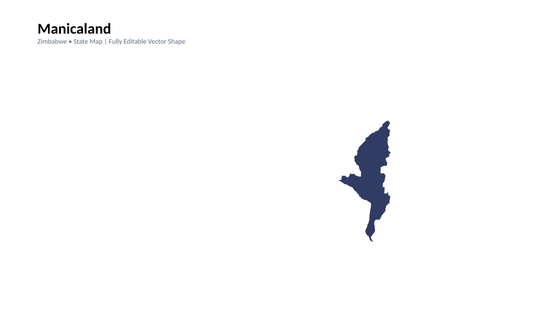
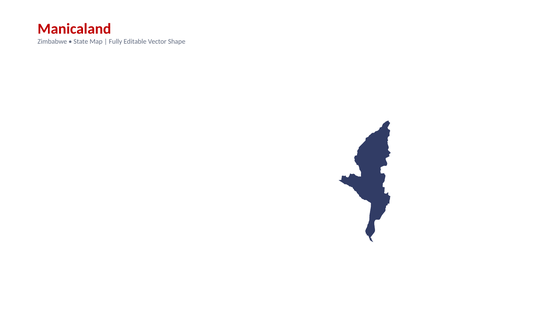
Manicaland colour: black -> red (74, 29)
